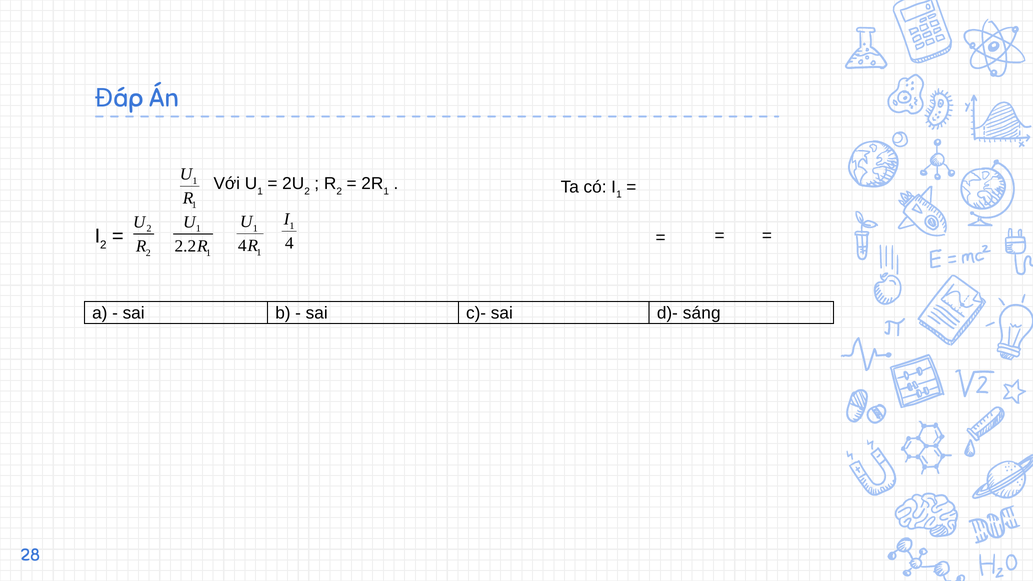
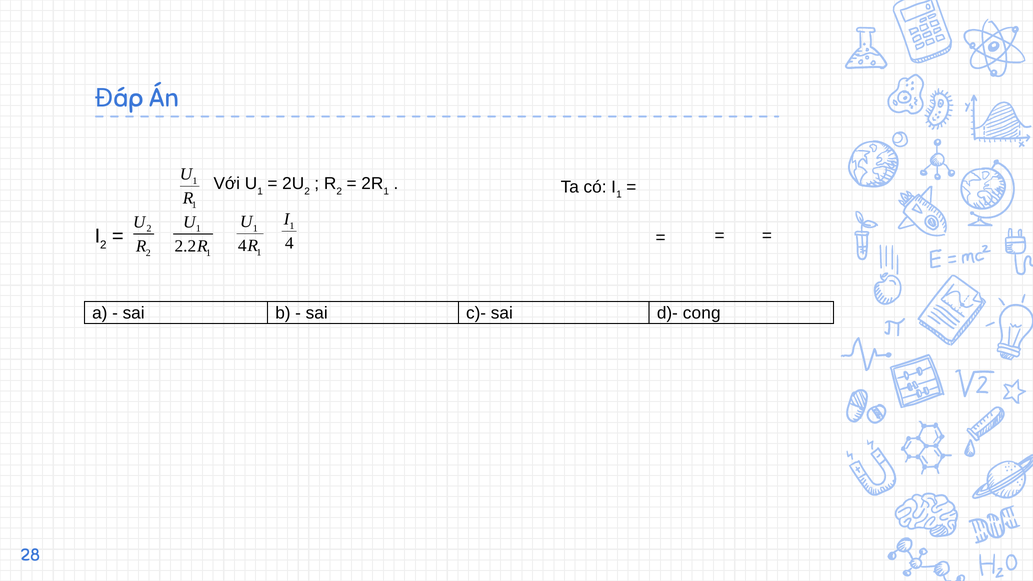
sáng: sáng -> cong (702, 313)
